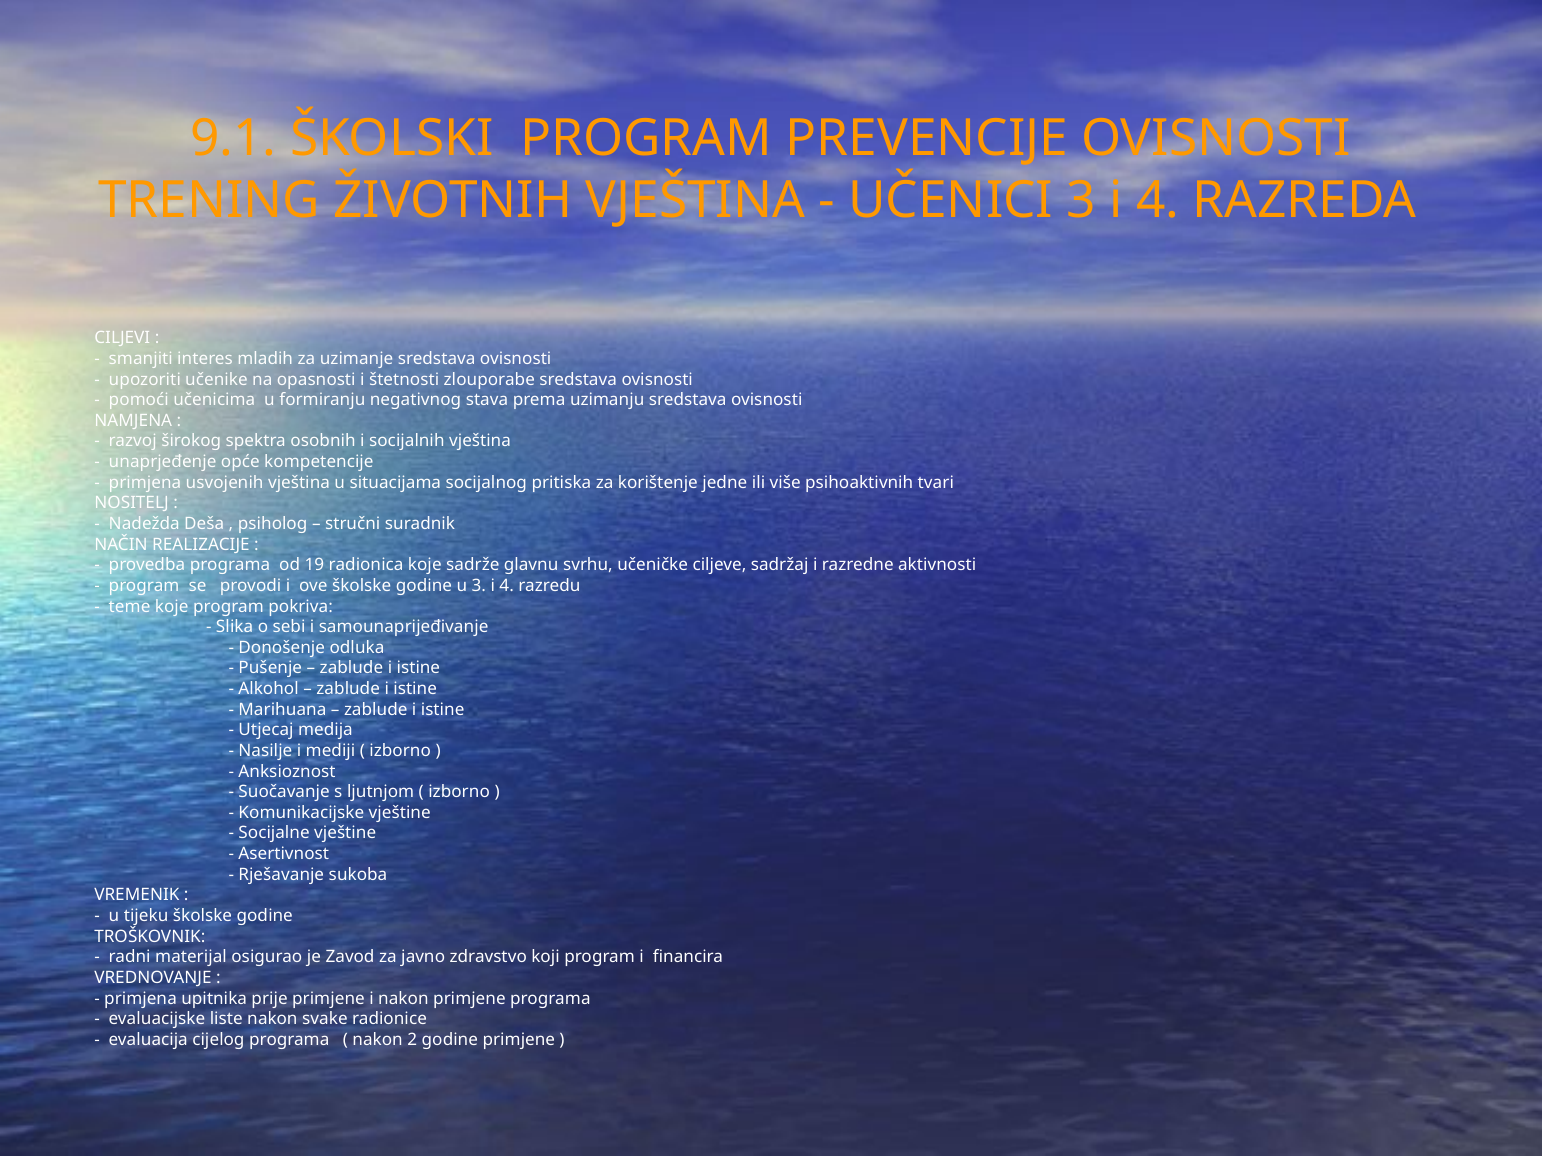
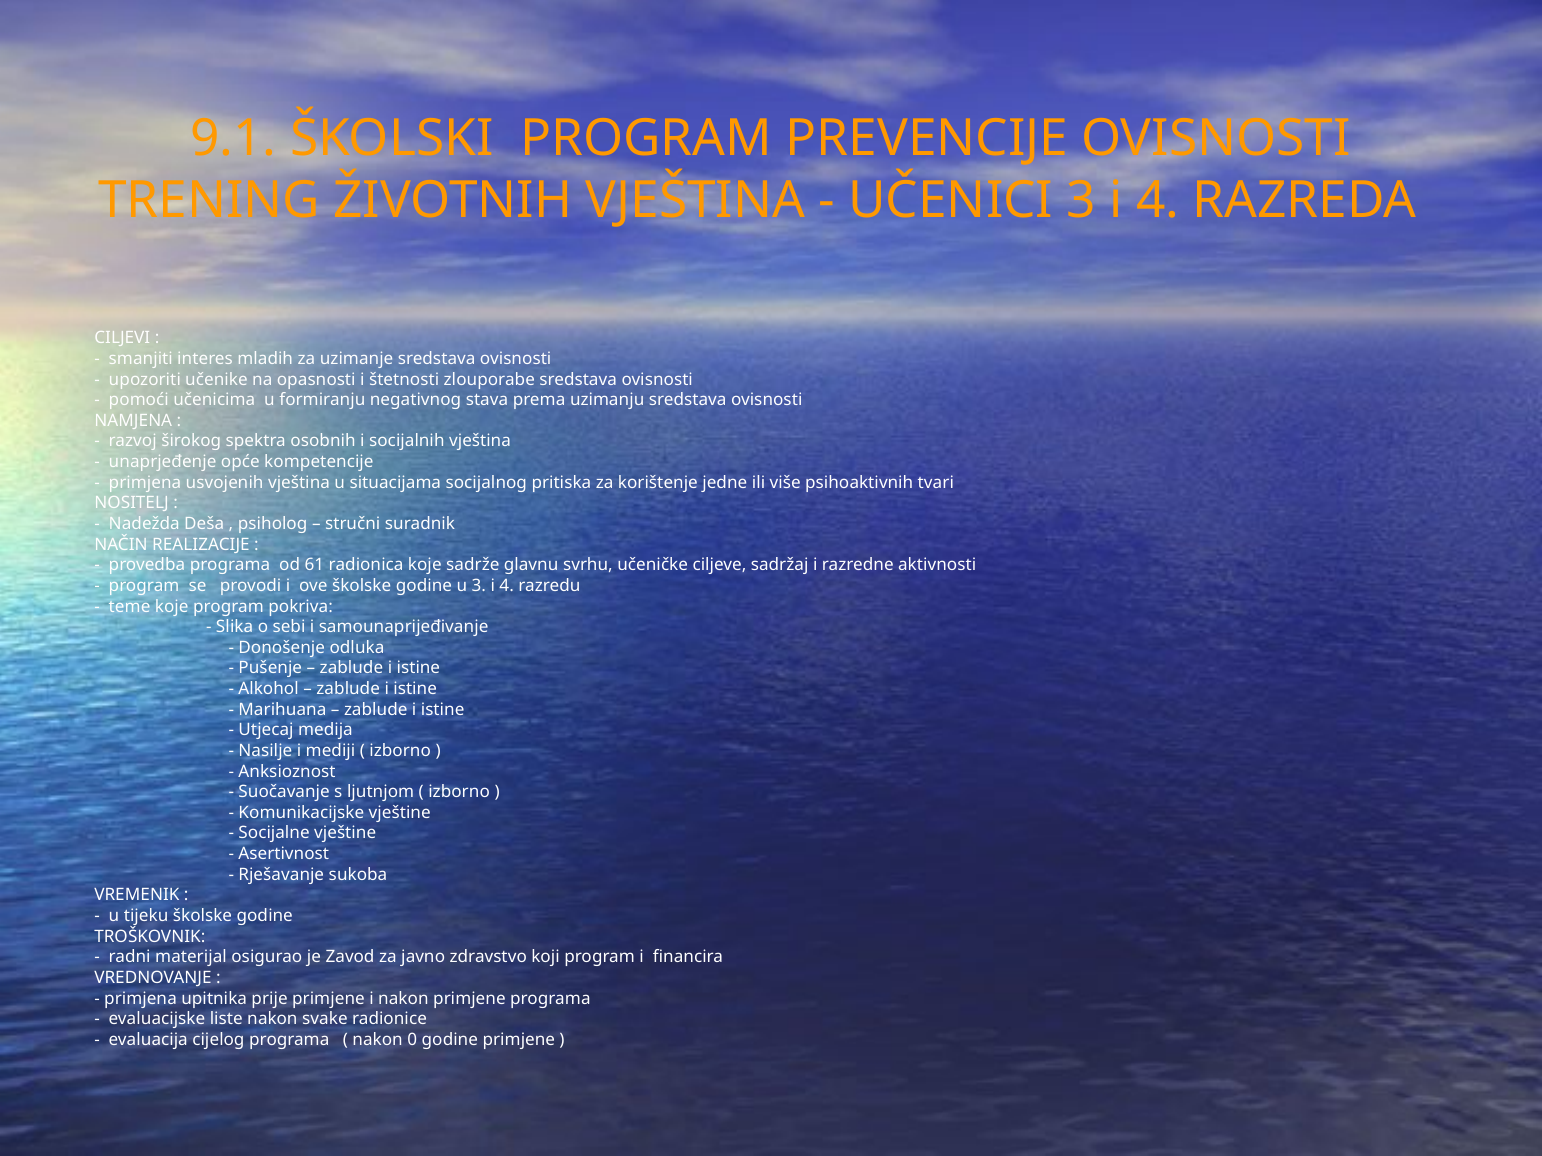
19: 19 -> 61 (314, 565)
2: 2 -> 0 (412, 1040)
